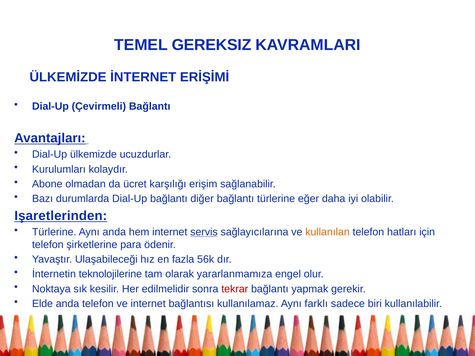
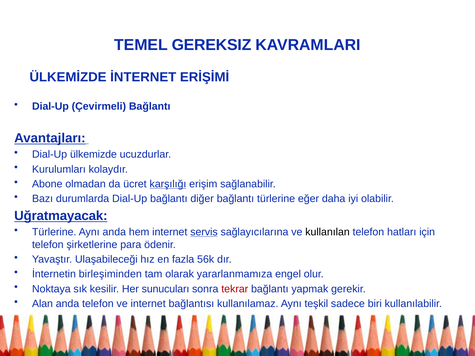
karşılığı underline: none -> present (168, 184)
Işaretlerinden: Işaretlerinden -> Uğratmayacak (61, 216)
kullanılan colour: orange -> black (328, 232)
teknolojilerine: teknolojilerine -> birleşiminden (110, 274)
edilmelidir: edilmelidir -> sunucuları (166, 289)
Elde: Elde -> Alan (42, 304)
farklı: farklı -> teşkil (316, 304)
